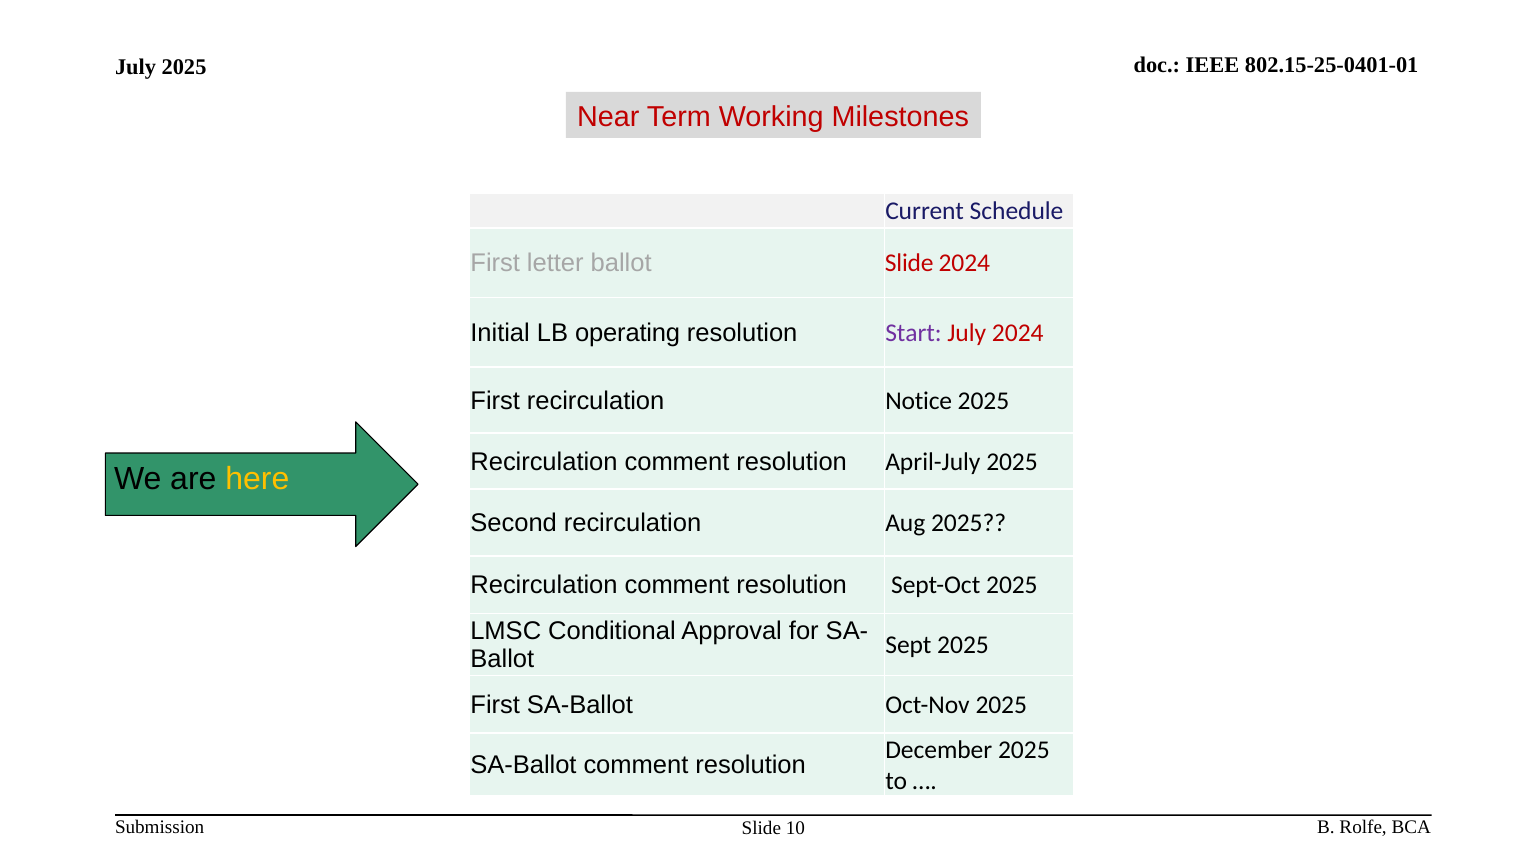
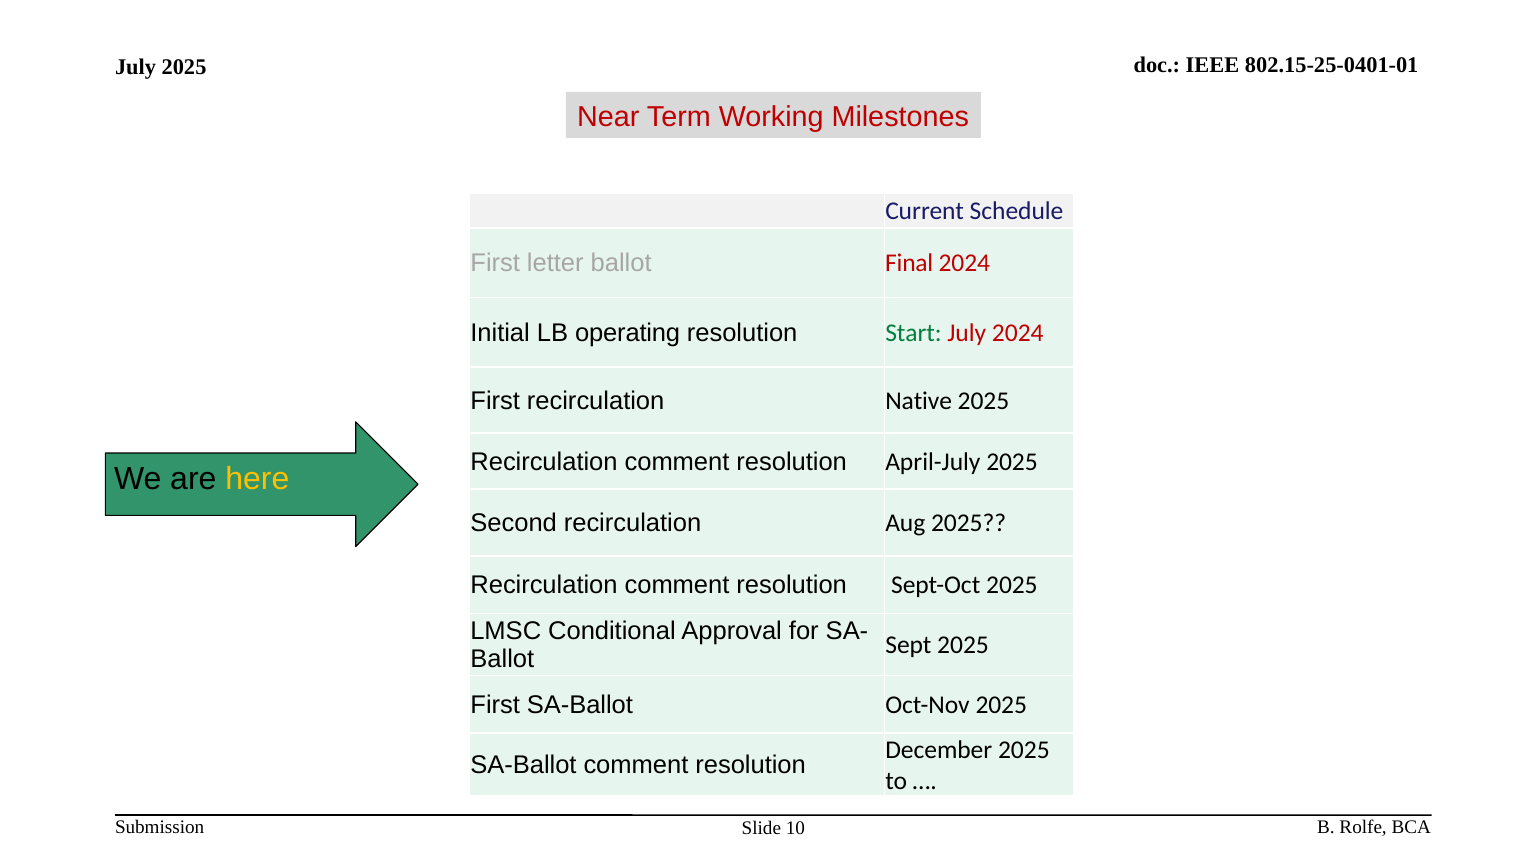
ballot Slide: Slide -> Final (909, 263)
Start colour: purple -> green (913, 333)
Notice: Notice -> Native (919, 401)
